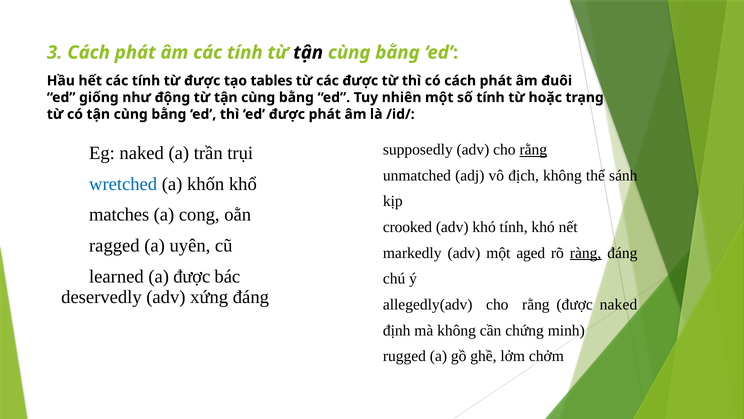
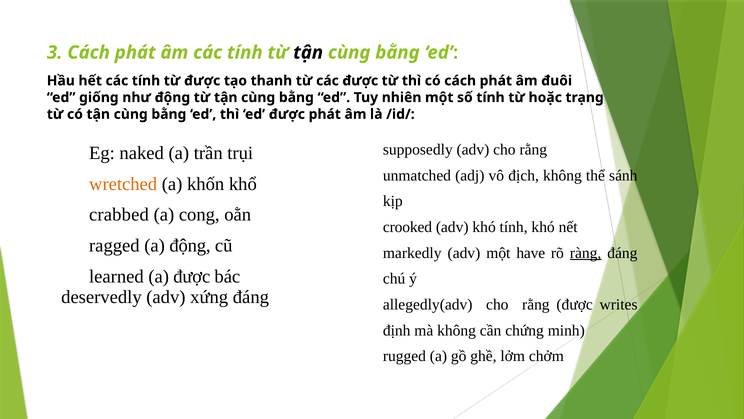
tables: tables -> thanh (271, 81)
rằng underline: present -> none (533, 149)
wretched colour: blue -> orange (123, 184)
matches: matches -> crabbed (119, 215)
a uyên: uyên -> động (190, 245)
aged: aged -> have (531, 253)
được naked: naked -> writes (619, 304)
